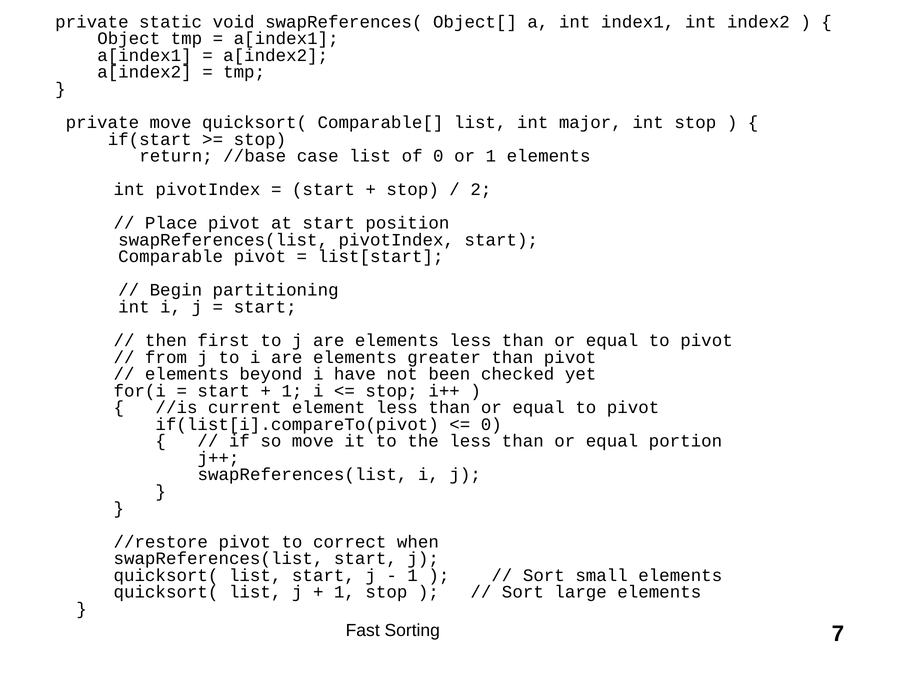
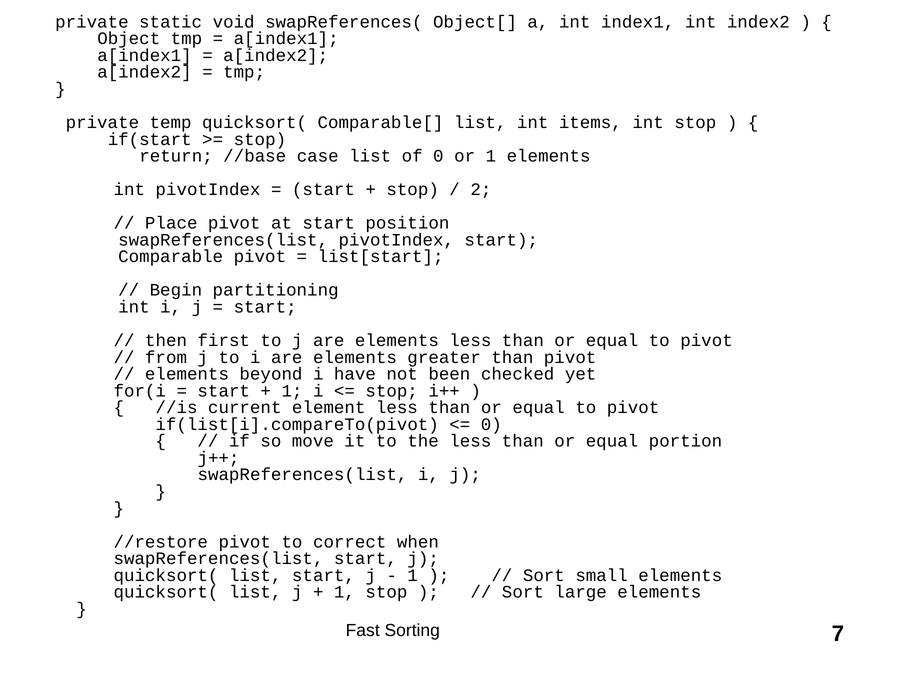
private move: move -> temp (171, 122)
major: major -> items (590, 122)
